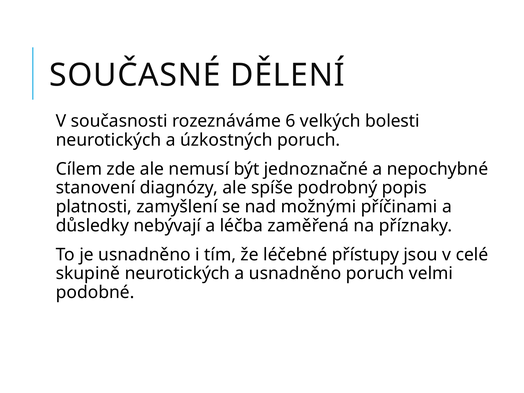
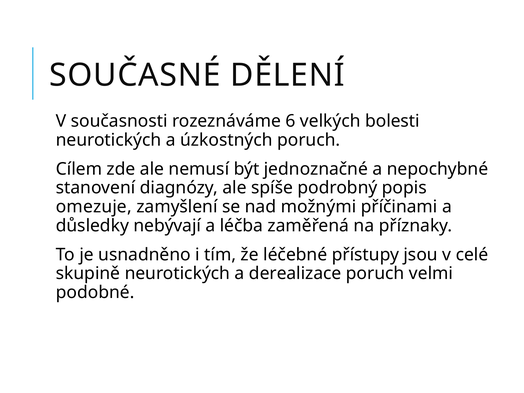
platnosti: platnosti -> omezuje (94, 207)
a usnadněno: usnadněno -> derealizace (295, 274)
